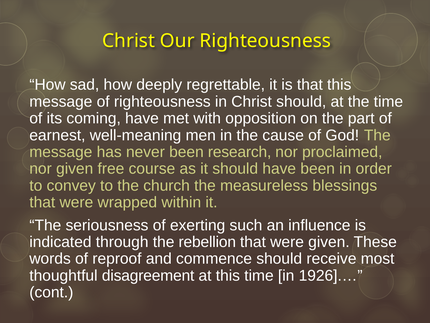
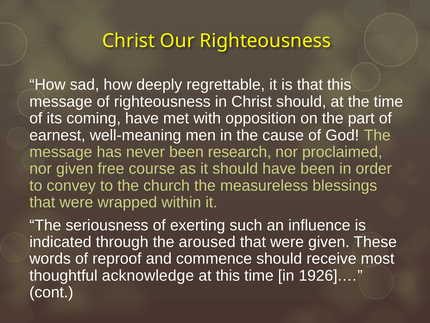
rebellion: rebellion -> aroused (207, 242)
disagreement: disagreement -> acknowledge (148, 275)
